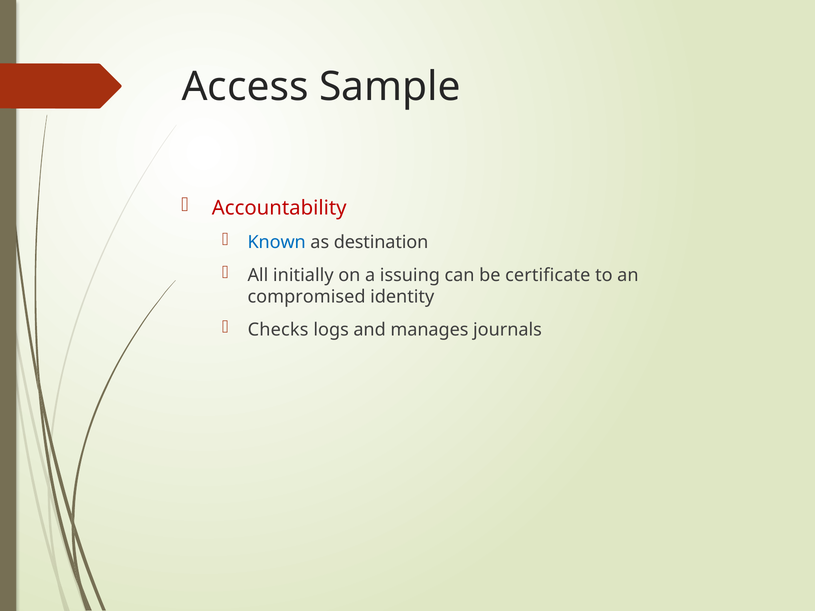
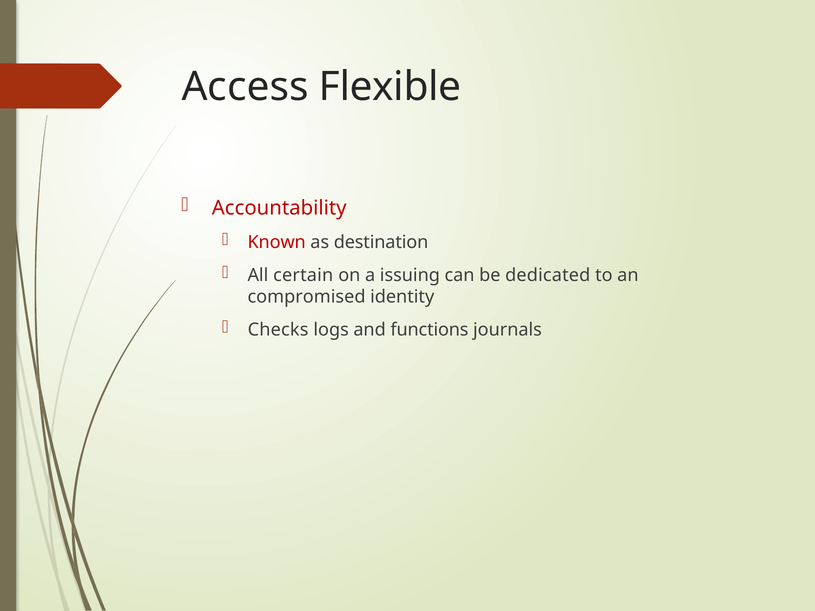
Sample: Sample -> Flexible (390, 87)
Known colour: blue -> red (277, 242)
initially: initially -> certain (303, 275)
certificate: certificate -> dedicated (548, 275)
manages: manages -> functions (429, 330)
